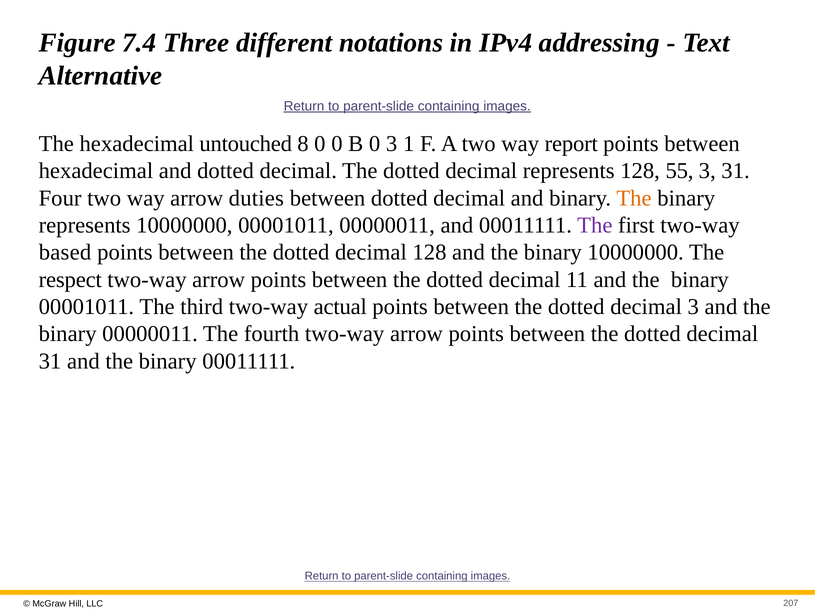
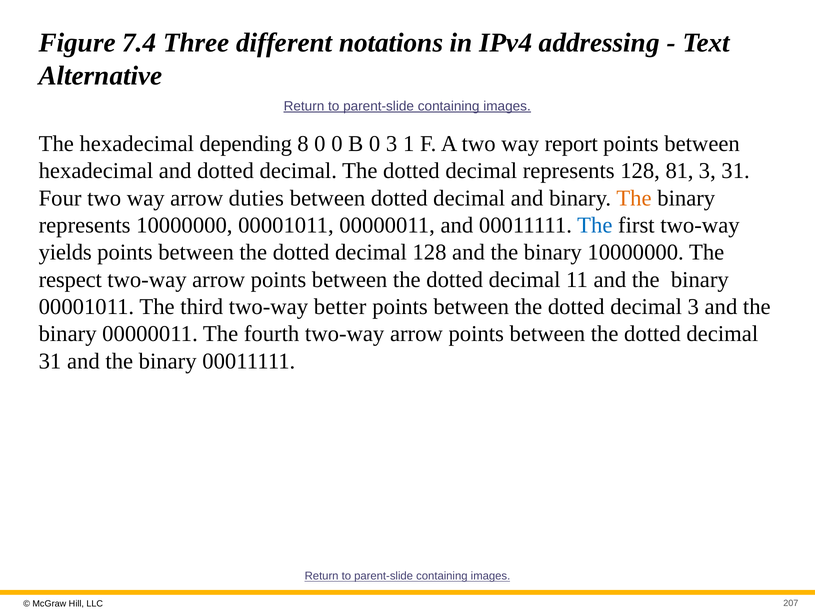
untouched: untouched -> depending (246, 144)
55: 55 -> 81 (679, 171)
The colour: purple -> blue (595, 225)
based: based -> yields (65, 252)
actual: actual -> better (340, 307)
